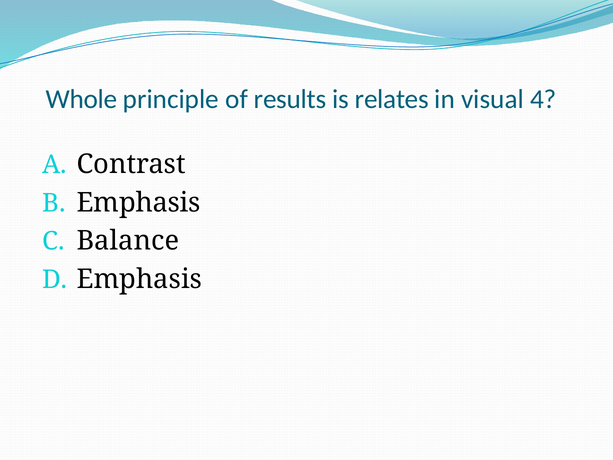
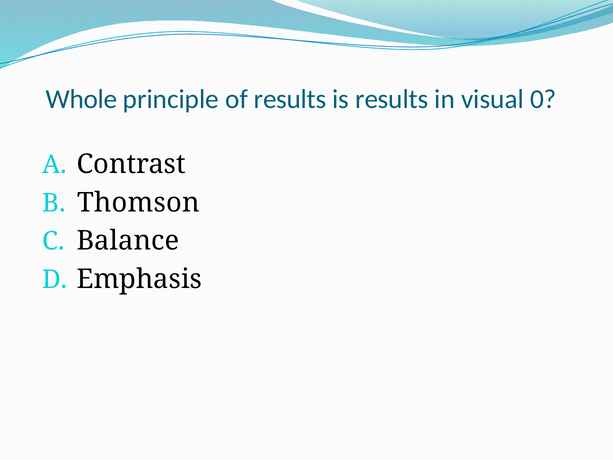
is relates: relates -> results (392, 99)
4: 4 -> 0 (543, 99)
Emphasis: Emphasis -> Thomson (138, 203)
